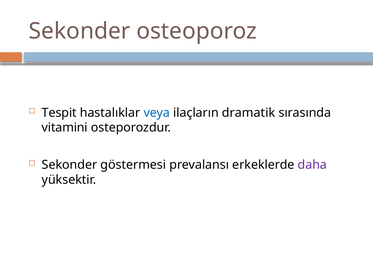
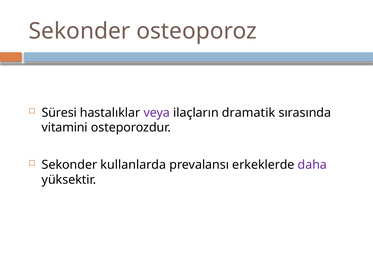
Tespit: Tespit -> Süresi (59, 113)
veya colour: blue -> purple (157, 113)
göstermesi: göstermesi -> kullanlarda (133, 165)
